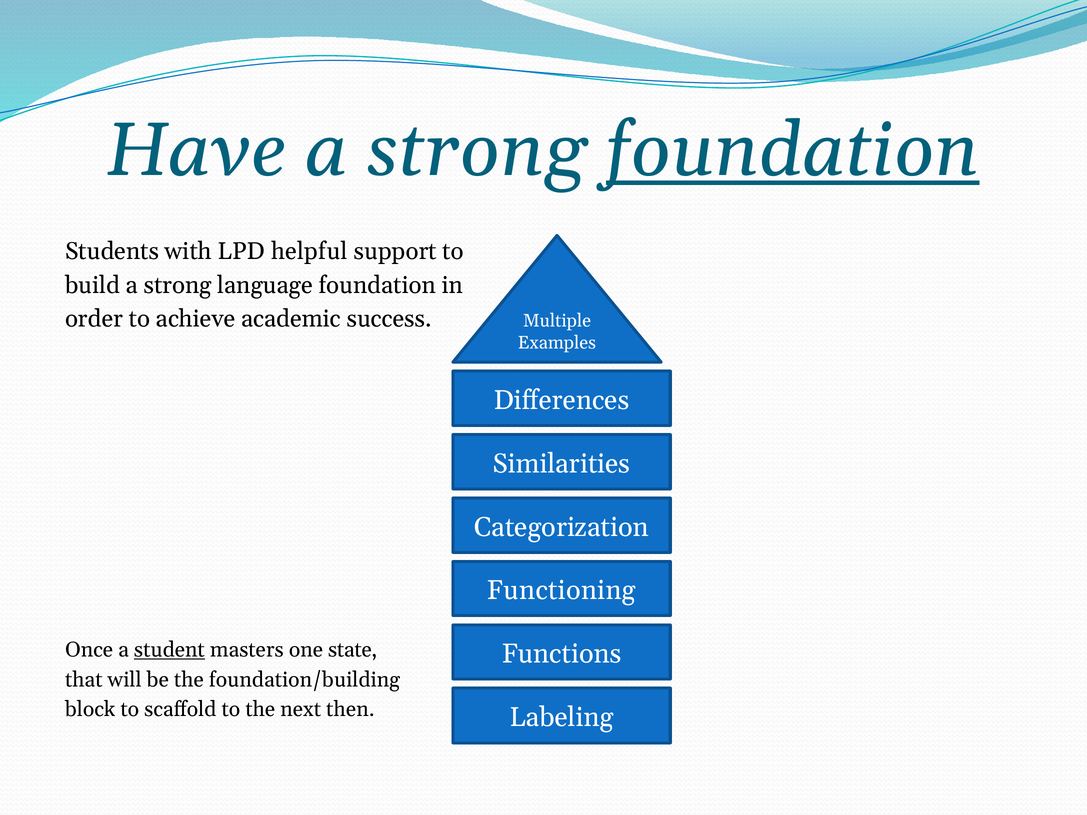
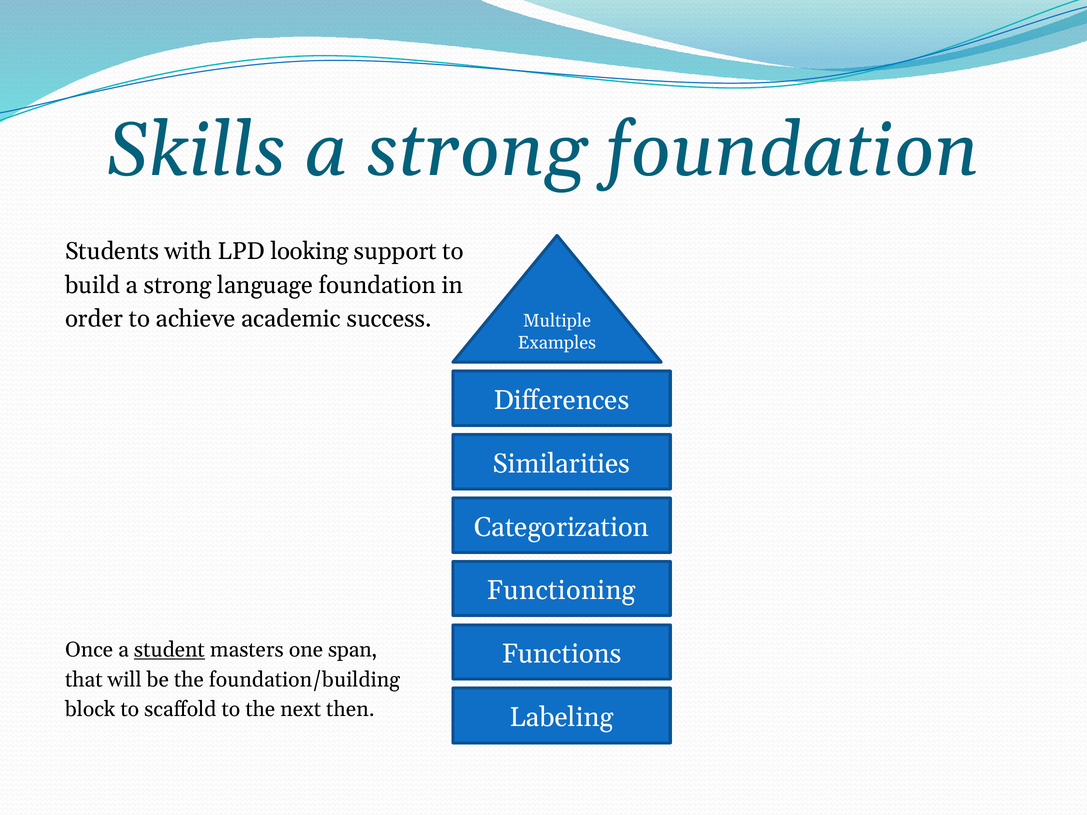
Have: Have -> Skills (196, 150)
foundation underline: present -> none (793, 150)
helpful: helpful -> looking (310, 252)
state: state -> span (353, 650)
